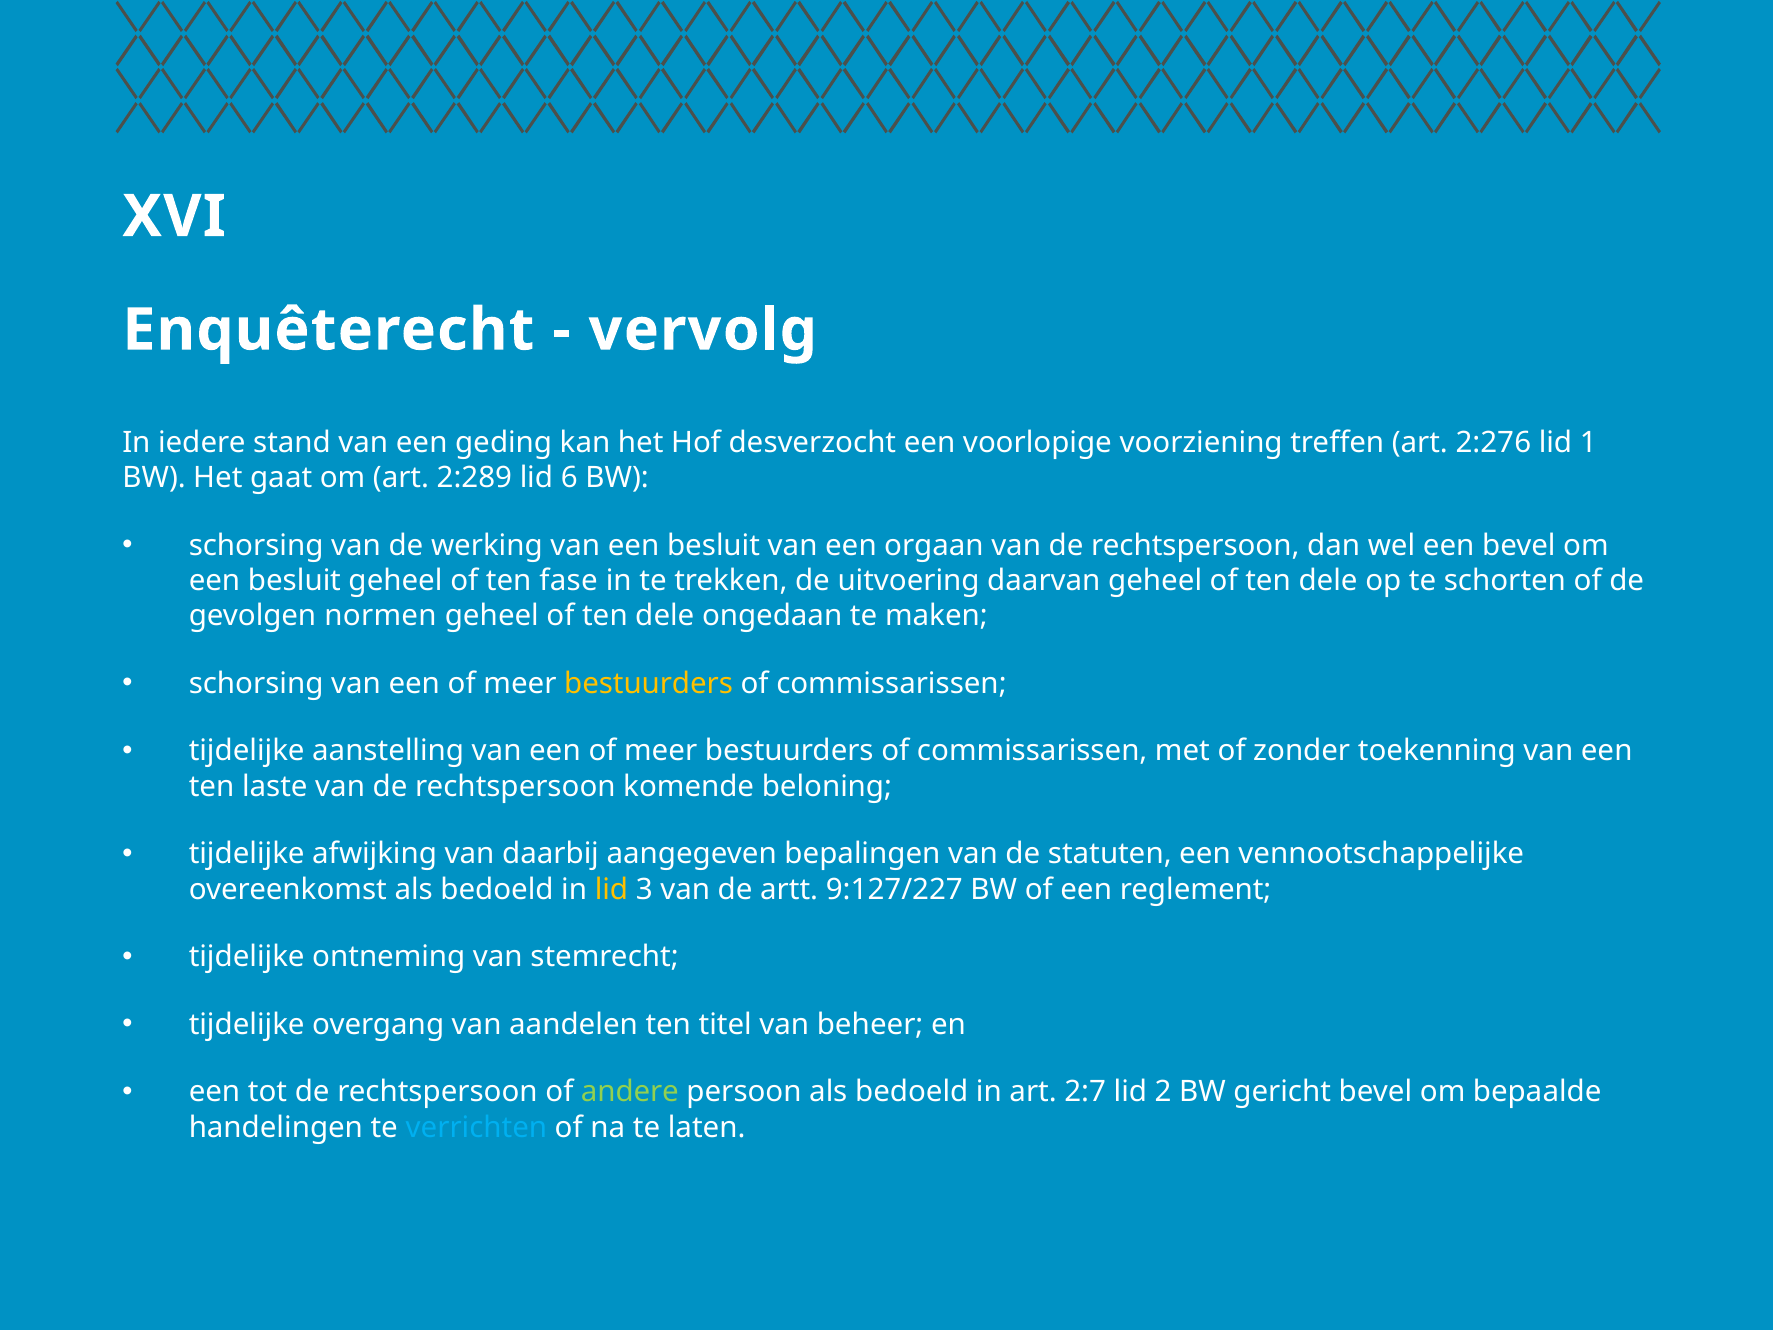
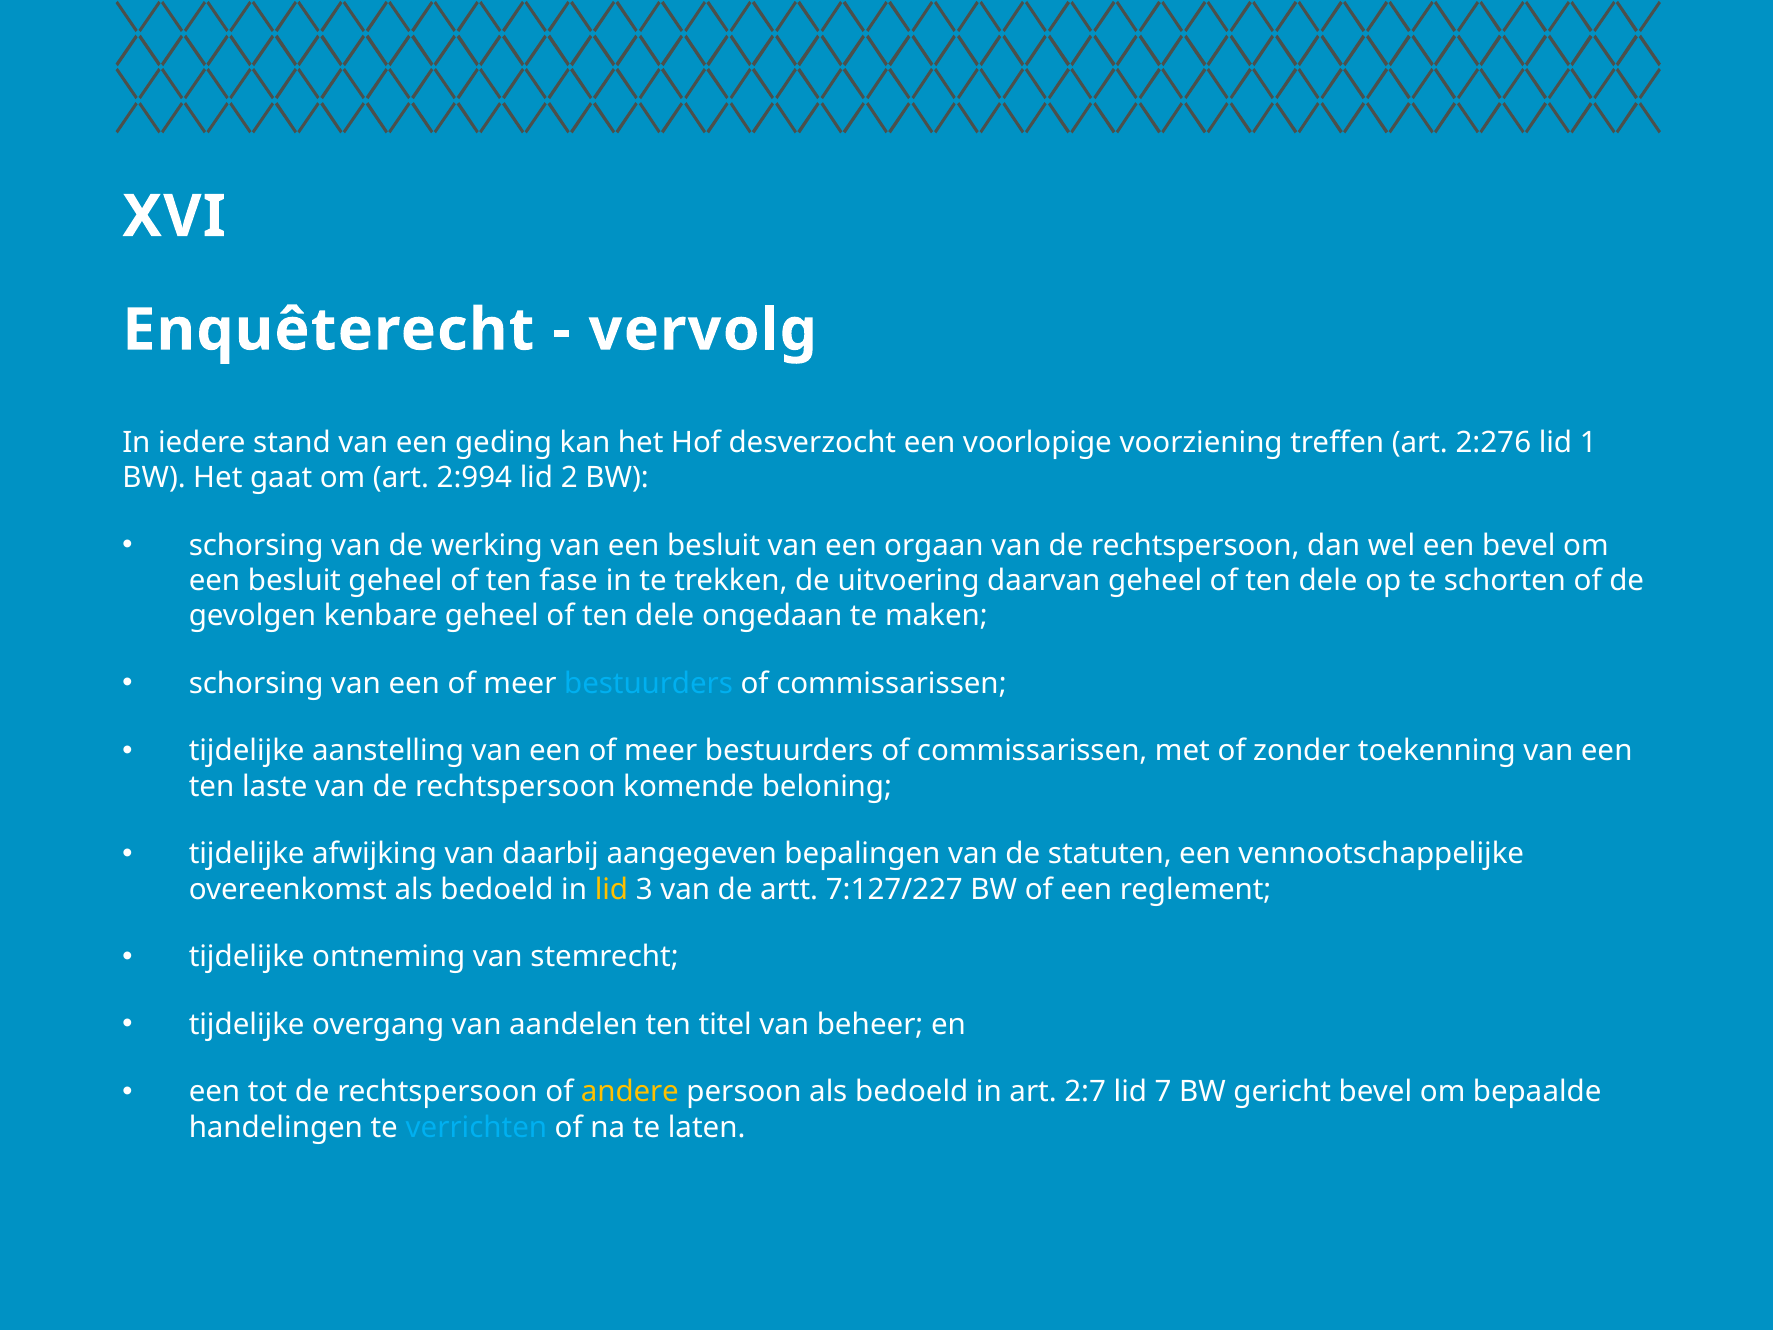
2:289: 2:289 -> 2:994 (474, 478)
6: 6 -> 2 (569, 478)
normen: normen -> kenbare (381, 616)
bestuurders colour: yellow -> light blue (649, 684)
9:127/227: 9:127/227 -> 7:127/227 (894, 890)
andere colour: light green -> yellow (630, 1092)
2: 2 -> 7 (1163, 1092)
